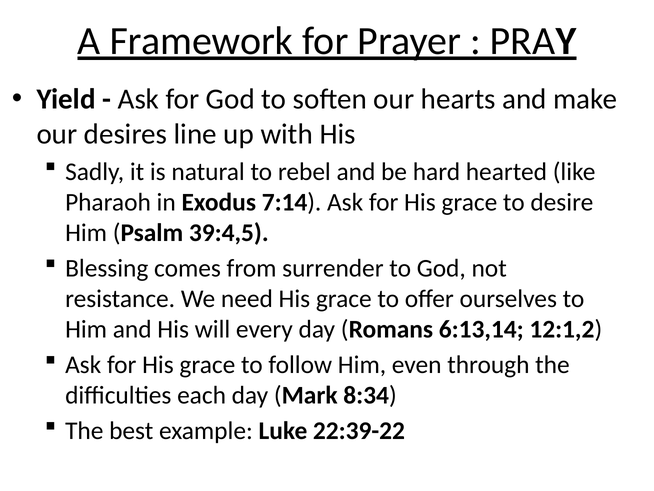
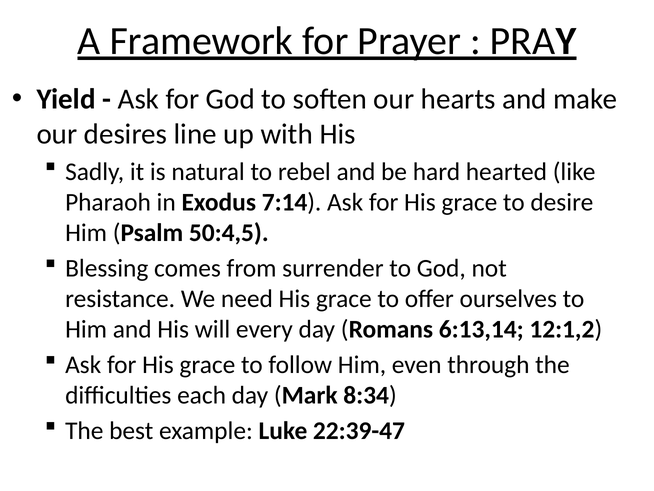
39:4,5: 39:4,5 -> 50:4,5 (229, 232)
22:39-22: 22:39-22 -> 22:39-47 (359, 430)
